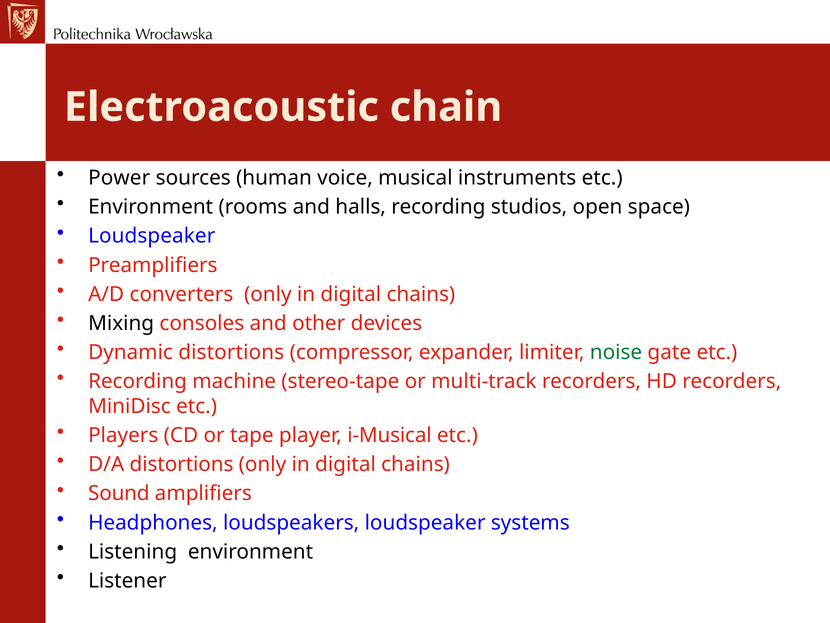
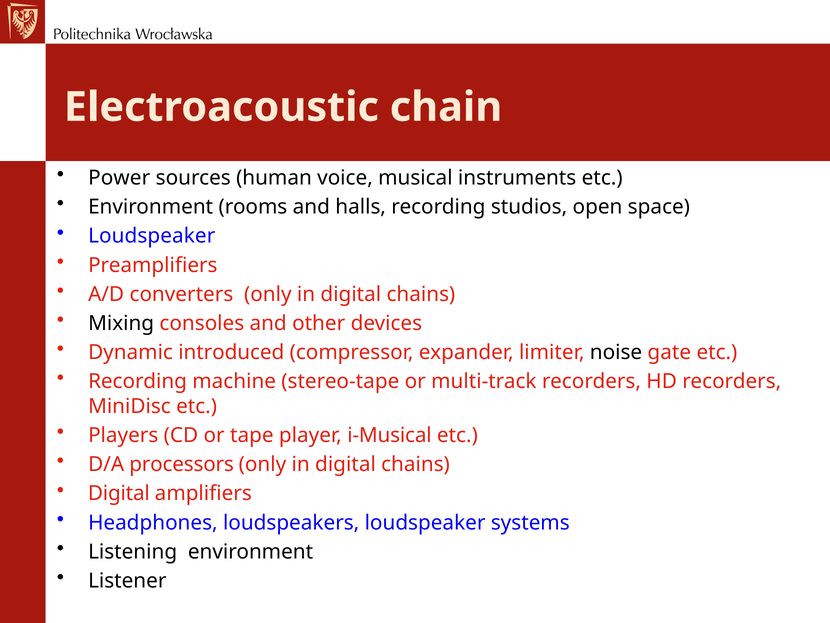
Dynamic distortions: distortions -> introduced (231, 352)
noise colour: green -> black (616, 352)
D/A distortions: distortions -> processors (182, 464)
Sound: Sound -> Digital (119, 493)
